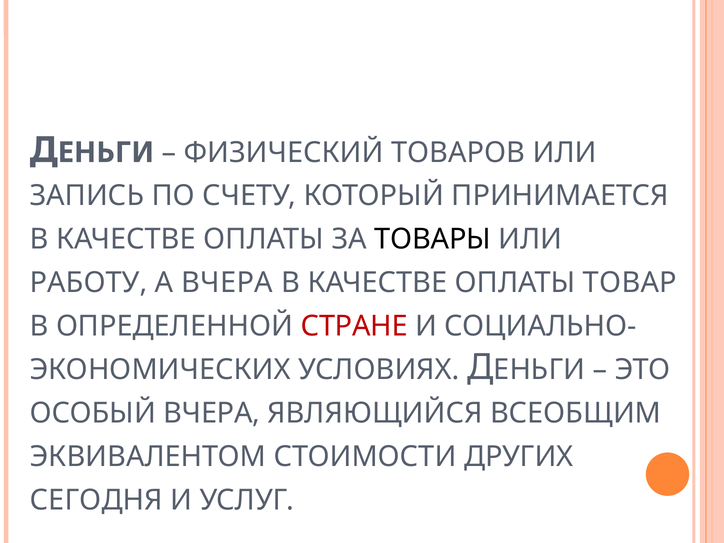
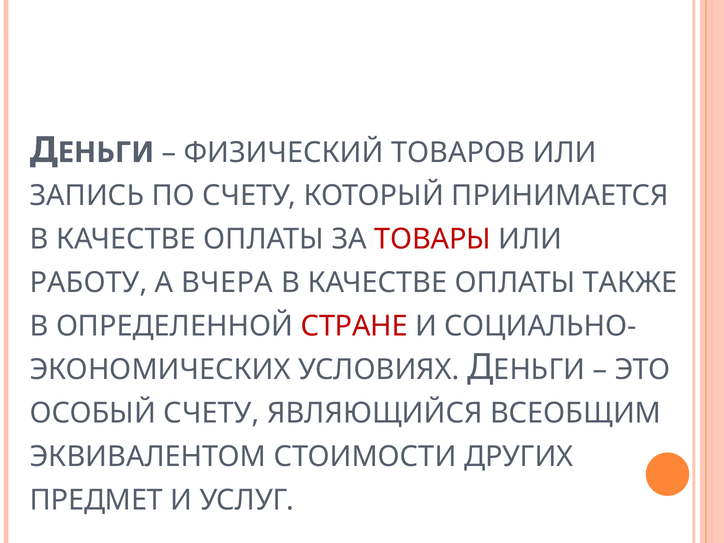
ТОВАРЫ colour: black -> red (433, 239)
ТОВАР: ТОВАР -> ТАКЖЕ (630, 283)
ОСОБЫЙ ВЧЕРА: ВЧЕРА -> СЧЕТУ (212, 413)
СЕГОДНЯ: СЕГОДНЯ -> ПРЕДМЕТ (96, 500)
